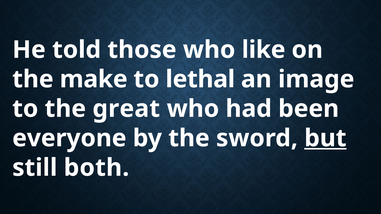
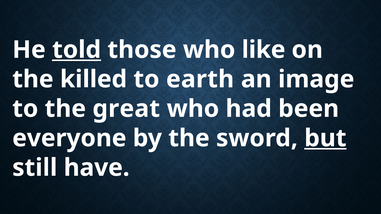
told underline: none -> present (77, 50)
make: make -> killed (94, 79)
lethal: lethal -> earth (200, 79)
both: both -> have (97, 168)
